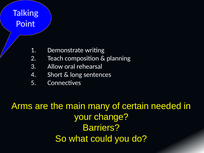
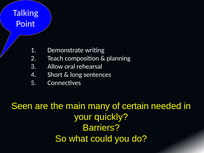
Arms: Arms -> Seen (22, 106)
change: change -> quickly (111, 117)
